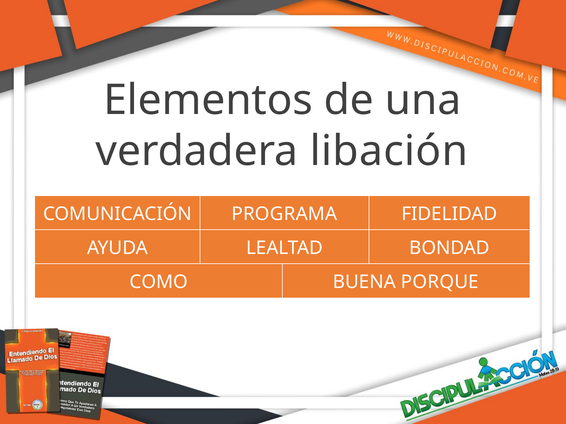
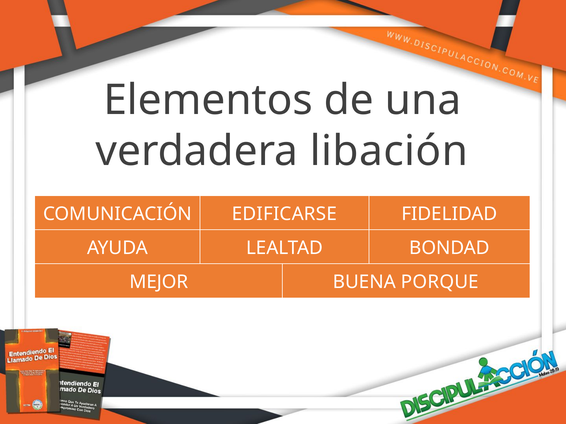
PROGRAMA: PROGRAMA -> EDIFICARSE (284, 214)
COMO: COMO -> MEJOR (159, 282)
